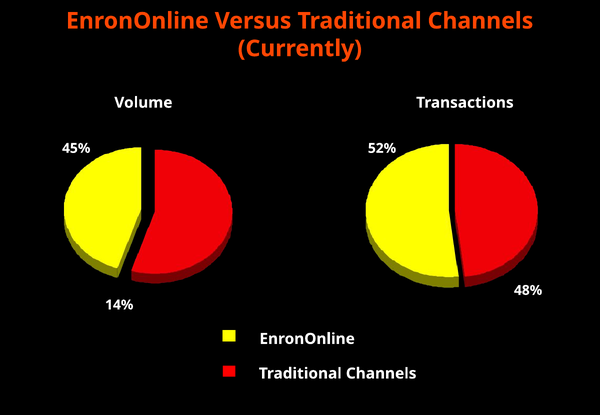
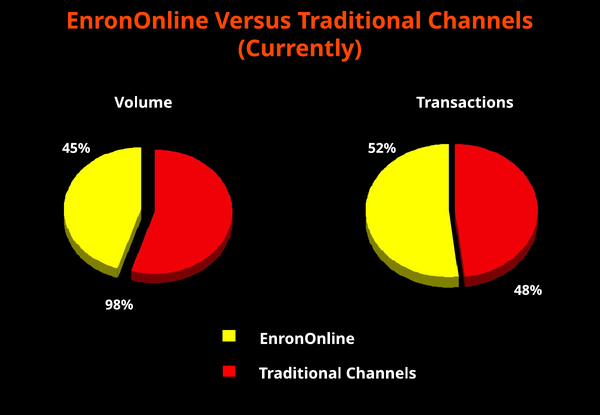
14%: 14% -> 98% (119, 305)
